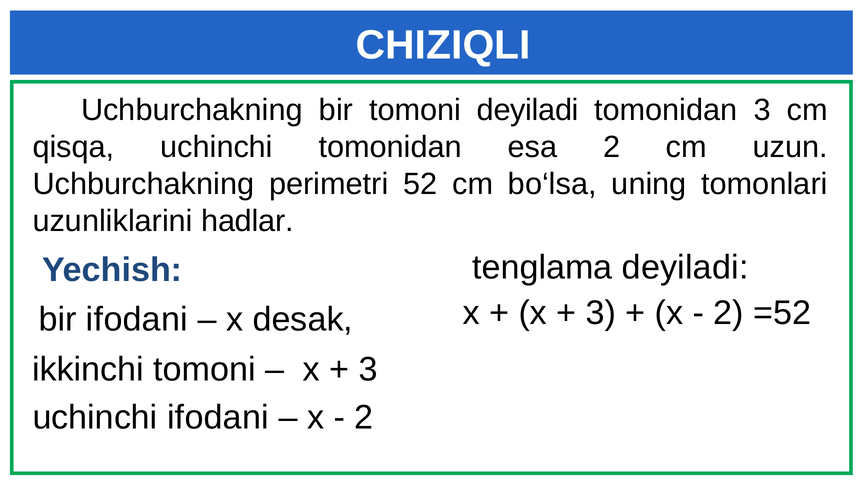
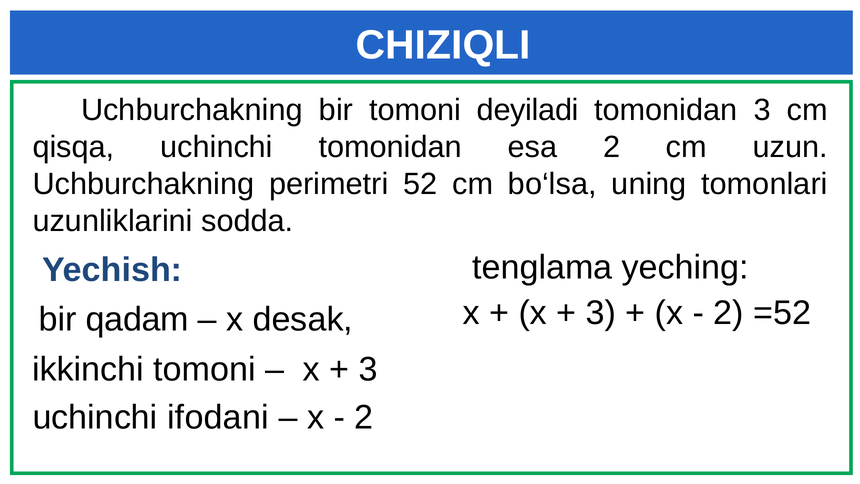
hadlar: hadlar -> sodda (247, 221)
tenglama deyiladi: deyiladi -> yeching (685, 268)
bir ifodani: ifodani -> qadam (137, 319)
